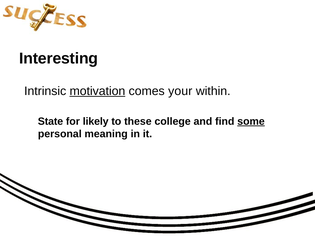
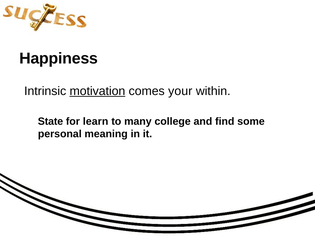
Interesting: Interesting -> Happiness (59, 59)
likely: likely -> learn (96, 121)
these: these -> many (138, 121)
some underline: present -> none (251, 121)
